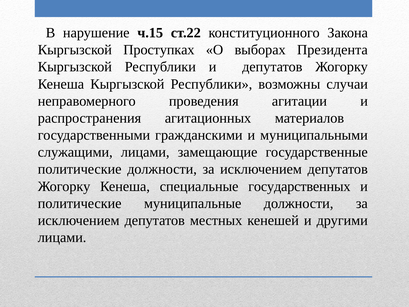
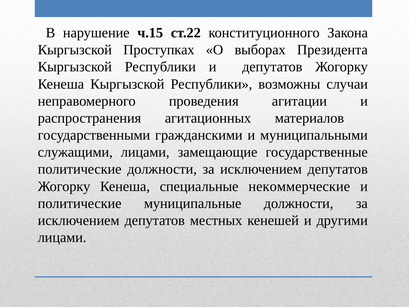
государственных: государственных -> некоммерческие (299, 186)
